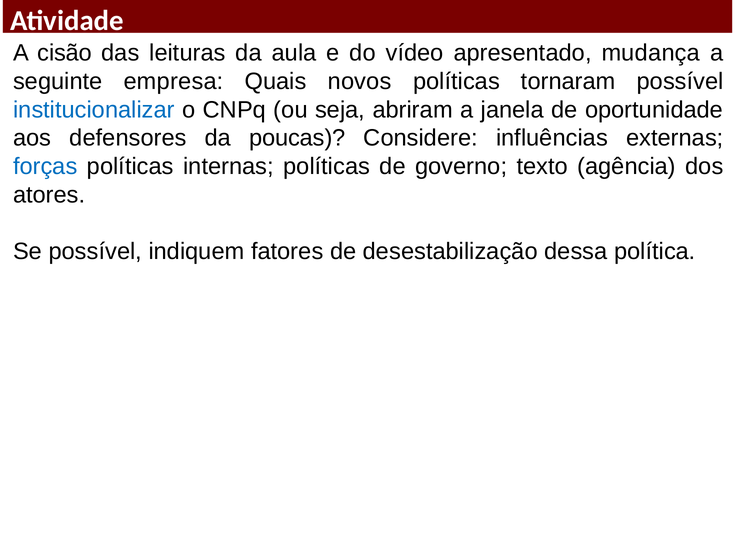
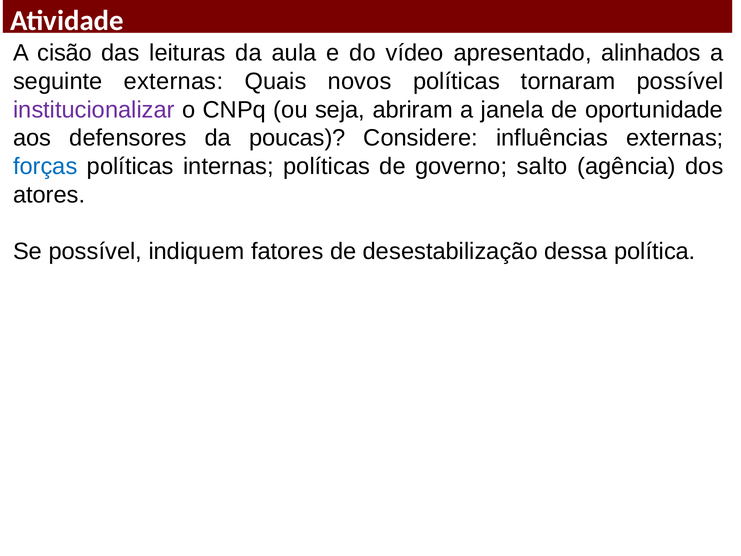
mudança: mudança -> alinhados (651, 53)
seguinte empresa: empresa -> externas (174, 81)
institucionalizar colour: blue -> purple (94, 110)
texto: texto -> salto (542, 166)
